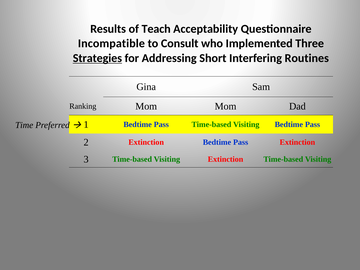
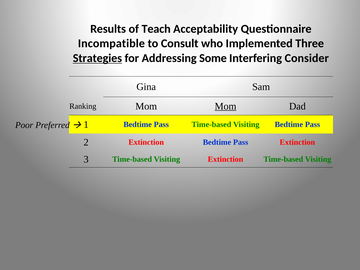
Short: Short -> Some (213, 58)
Routines: Routines -> Consider (307, 58)
Mom underline: none -> present (226, 106)
Time: Time -> Poor (24, 125)
